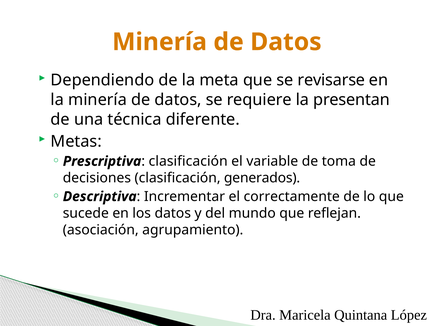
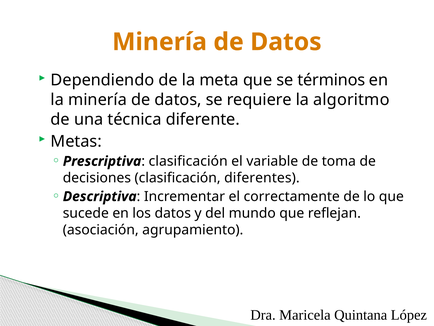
revisarse: revisarse -> términos (331, 80)
presentan: presentan -> algoritmo (351, 100)
generados: generados -> diferentes (262, 178)
